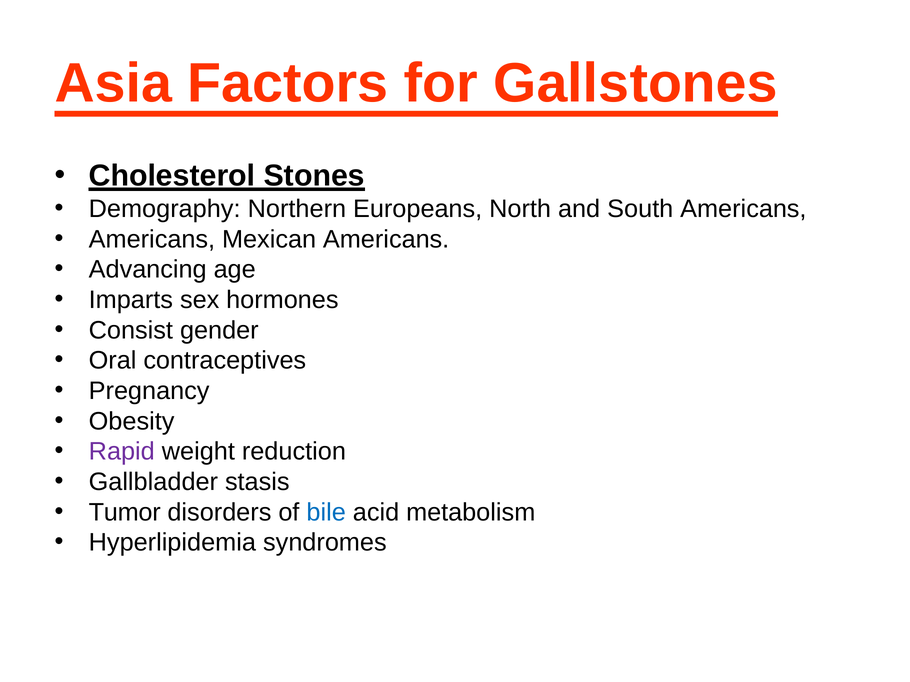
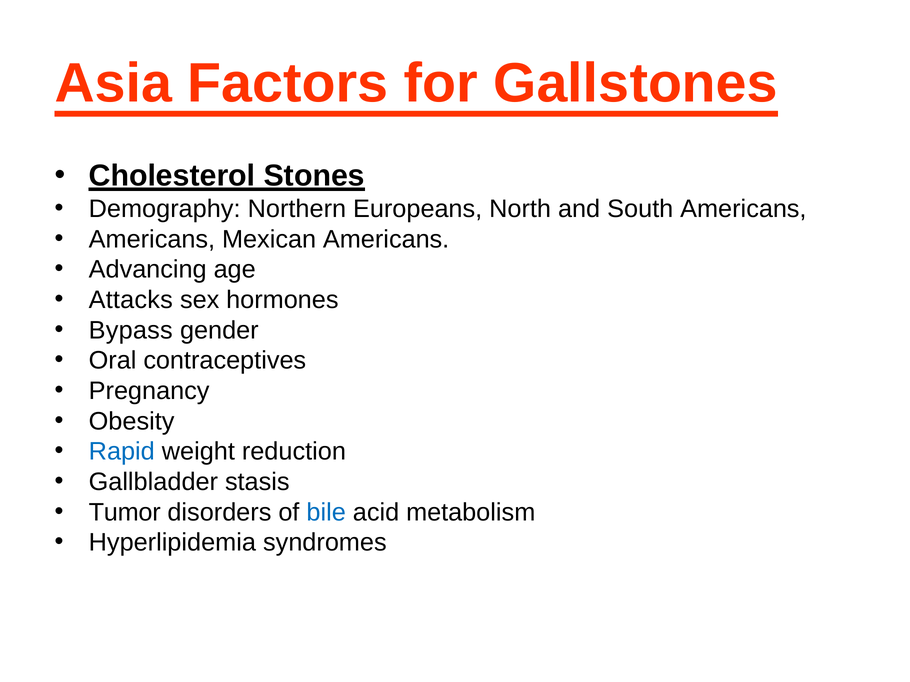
Imparts: Imparts -> Attacks (131, 300)
Consist: Consist -> Bypass (131, 330)
Rapid colour: purple -> blue (122, 452)
